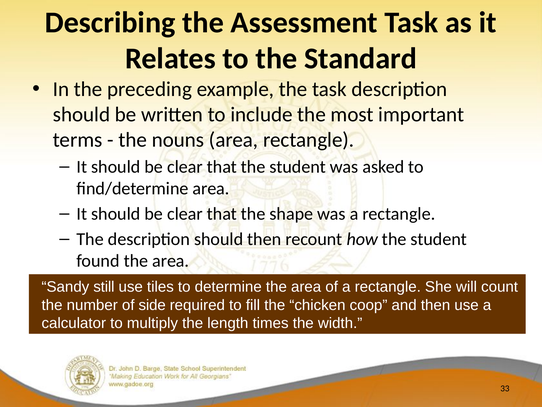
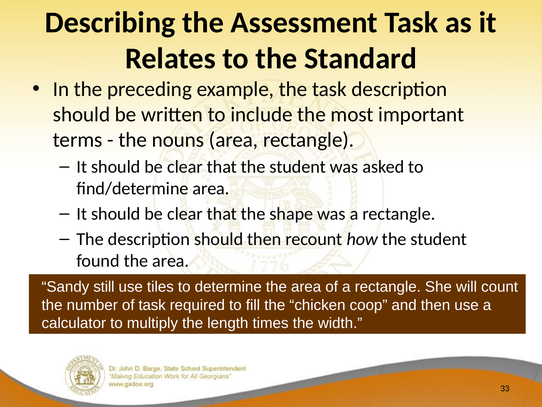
of side: side -> task (152, 305)
